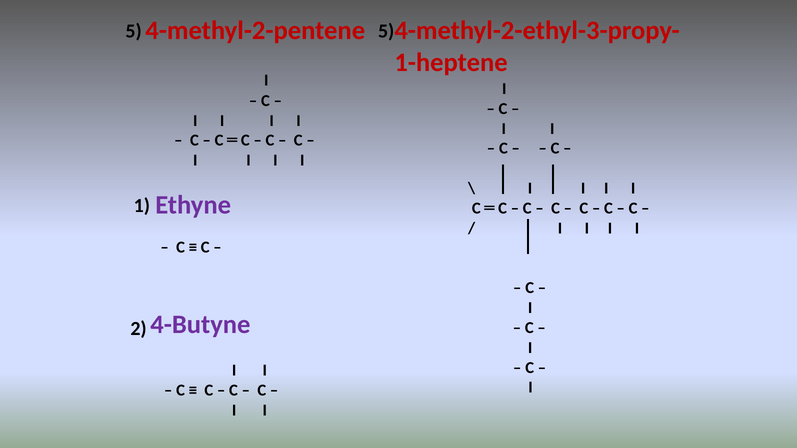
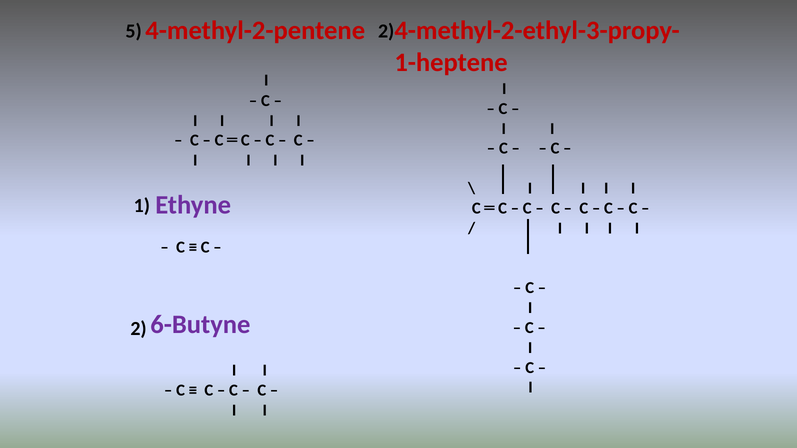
5 5: 5 -> 2 (386, 31)
4-Butyne: 4-Butyne -> 6-Butyne (200, 325)
